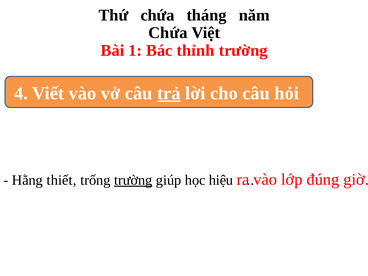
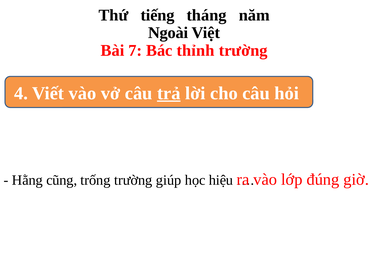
Thứ chứa: chứa -> tiếng (158, 15)
Chứa: Chứa -> Ngoài (168, 33)
1: 1 -> 7 (135, 50)
thiết: thiết -> cũng (62, 180)
trường underline: present -> none (133, 180)
